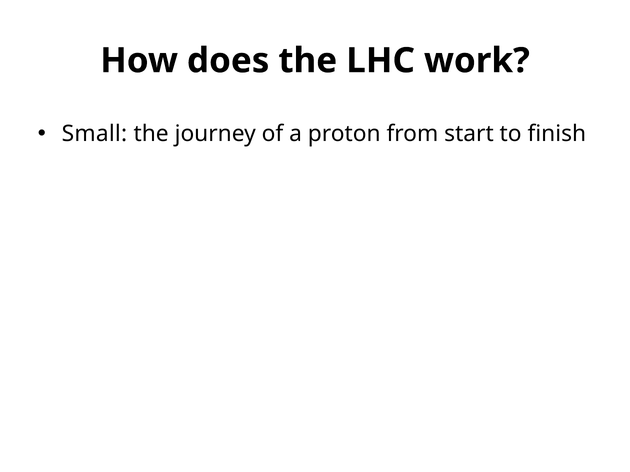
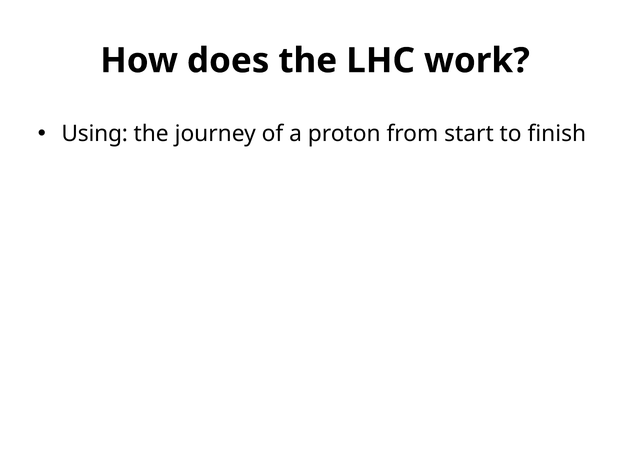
Small: Small -> Using (95, 134)
